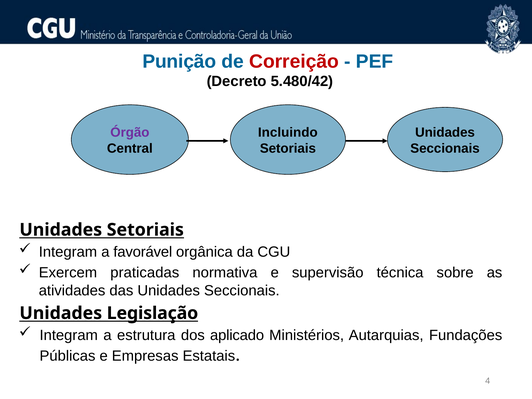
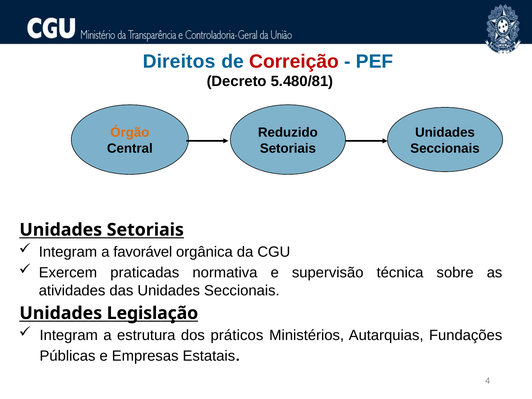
Punição: Punição -> Direitos (179, 61)
5.480/42: 5.480/42 -> 5.480/81 (302, 81)
Órgão colour: purple -> orange (130, 133)
Incluindo: Incluindo -> Reduzido (288, 133)
aplicado: aplicado -> práticos (237, 335)
